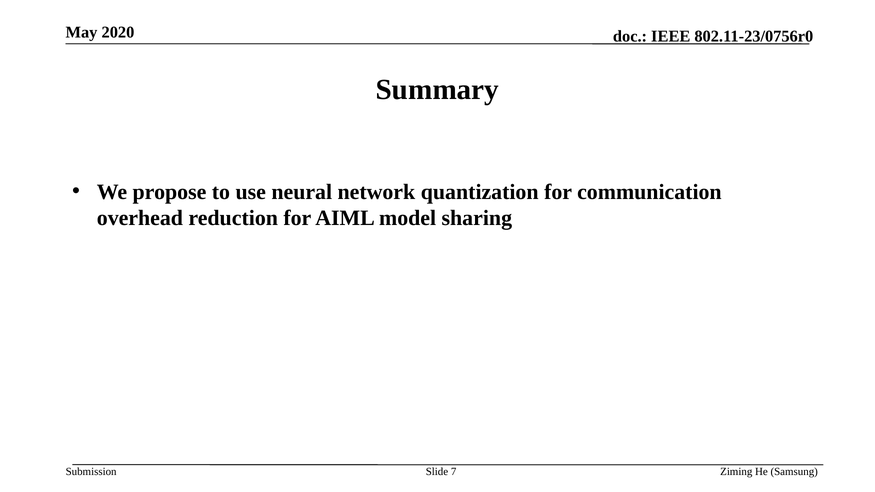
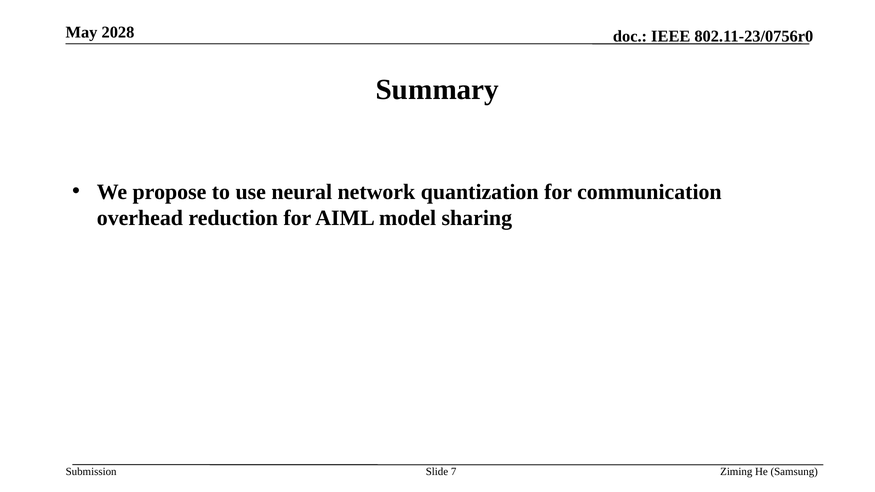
2020: 2020 -> 2028 (118, 32)
